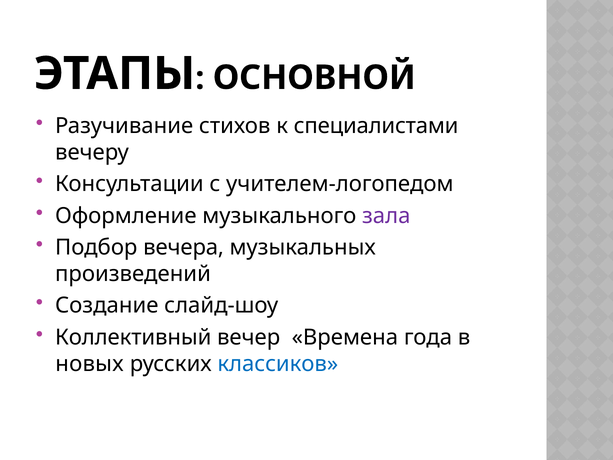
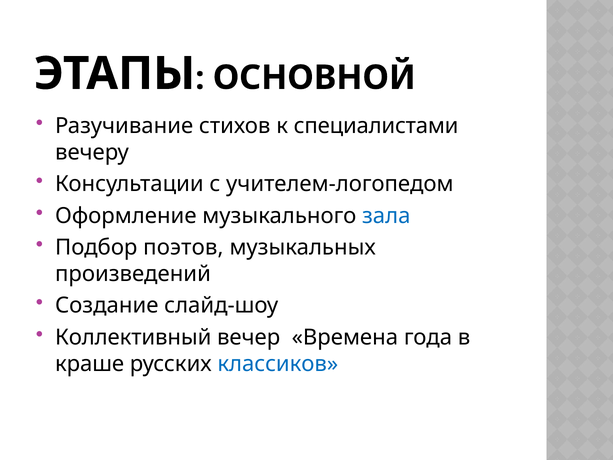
зала colour: purple -> blue (386, 216)
вечера: вечера -> поэтов (183, 247)
новых: новых -> краше (90, 364)
